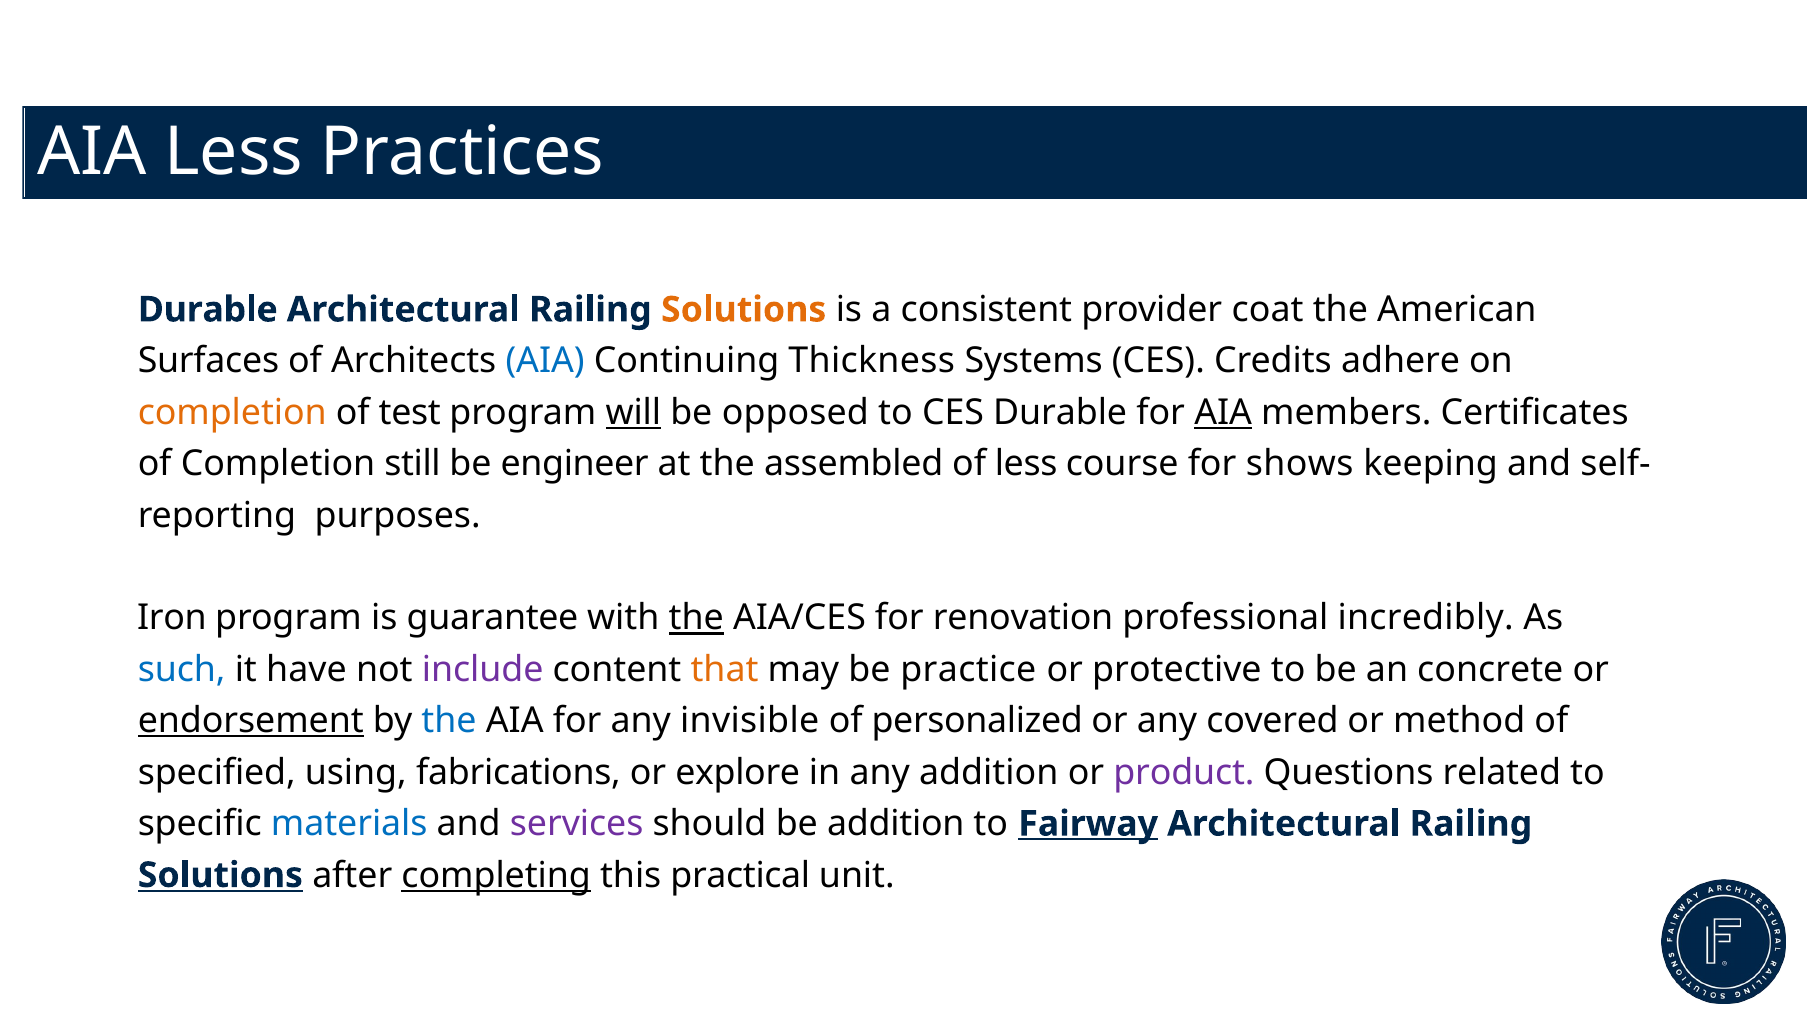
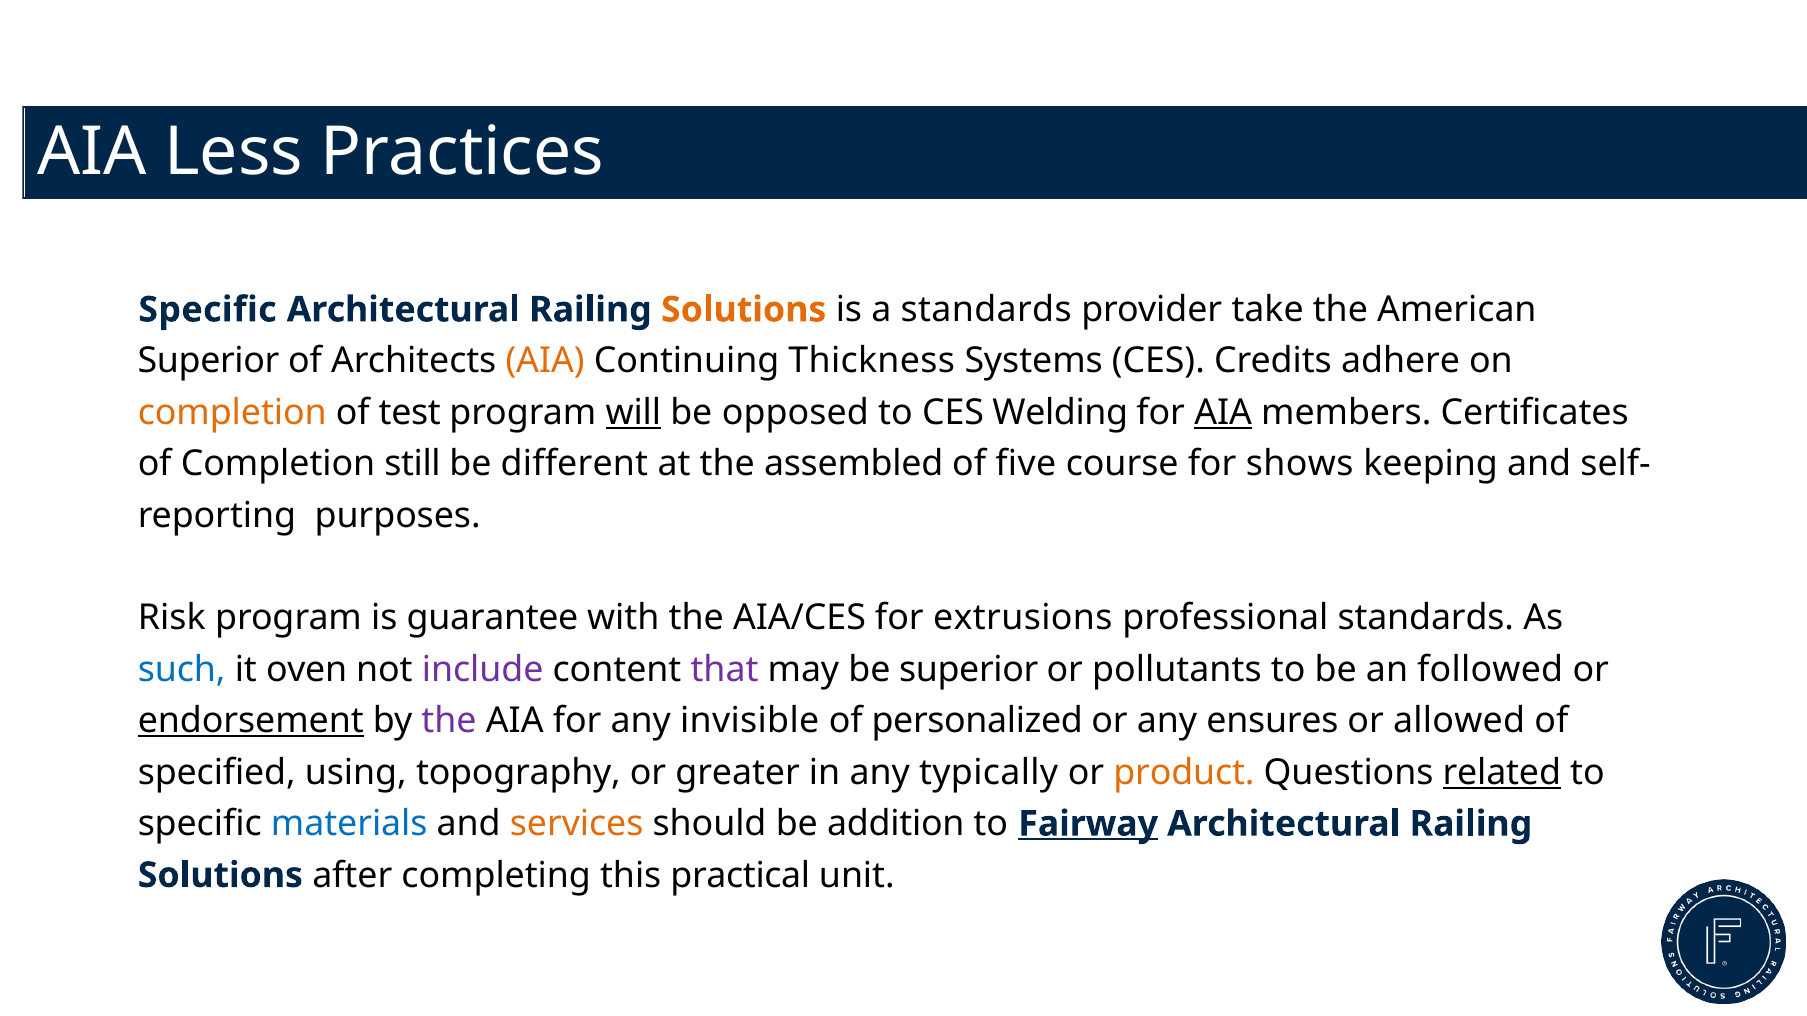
Durable: Durable -> Specific (207, 310)
a consistent: consistent -> standards (986, 310)
coat: coat -> take (1268, 310)
Surfaces: Surfaces -> Superior (208, 361)
AIA colour: blue -> orange (545, 361)
CES Durable: Durable -> Welding (1060, 413)
engineer: engineer -> different (574, 464)
of less: less -> five (1026, 464)
Iron: Iron -> Risk (172, 618)
the underline: present -> none (696, 618)
renovation: renovation -> extrusions (1023, 618)
professional incredibly: incredibly -> standards (1426, 618)
have: have -> oven (307, 670)
that colour: orange -> purple (725, 670)
be practice: practice -> superior (969, 670)
protective: protective -> pollutants (1177, 670)
concrete: concrete -> followed (1490, 670)
the colour: blue -> purple (449, 721)
covered: covered -> ensures (1272, 721)
method: method -> allowed (1459, 721)
fabrications: fabrications -> topography (518, 773)
explore: explore -> greater (738, 773)
any addition: addition -> typically (989, 773)
product colour: purple -> orange (1184, 773)
related underline: none -> present (1502, 773)
services colour: purple -> orange (577, 824)
Solutions underline: present -> none (220, 876)
completing underline: present -> none (496, 876)
